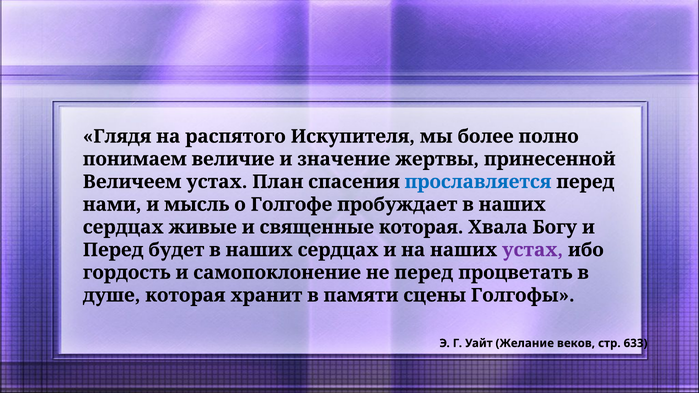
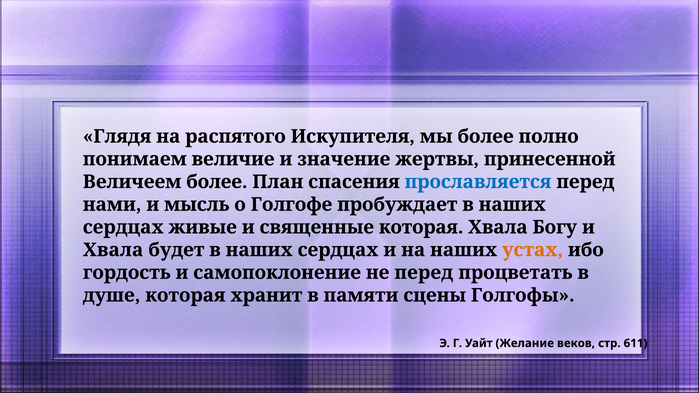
Величеем устах: устах -> более (217, 182)
Перед: Перед -> Хвала (113, 250)
устах colour: purple -> orange (533, 250)
633: 633 -> 611 (636, 343)
